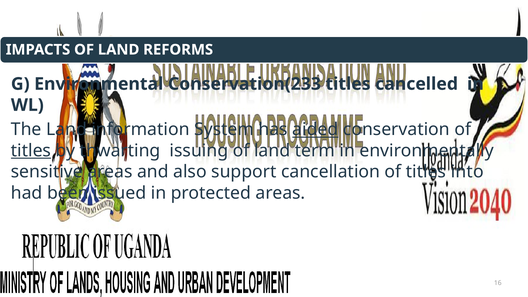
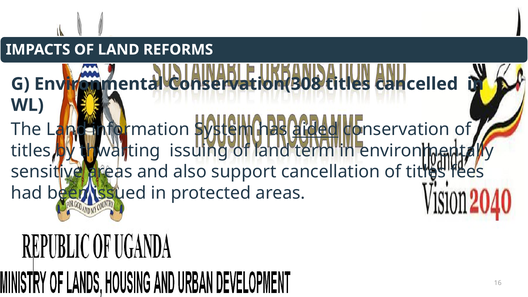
Conservation(233: Conservation(233 -> Conservation(308 (244, 84)
titles underline: present -> none (31, 151)
into: into -> fees (467, 172)
